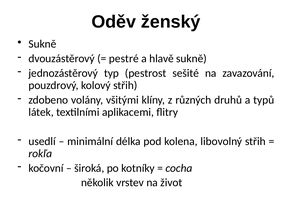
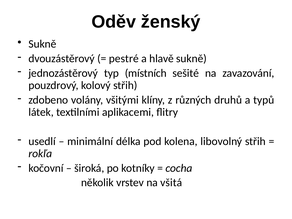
pestrost: pestrost -> místních (146, 73)
život: život -> všitá (171, 183)
